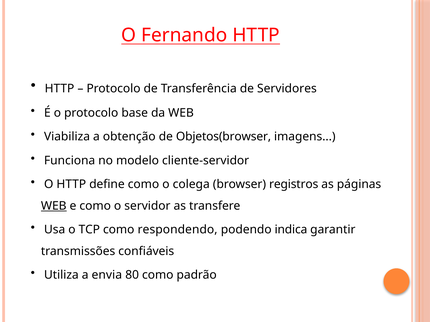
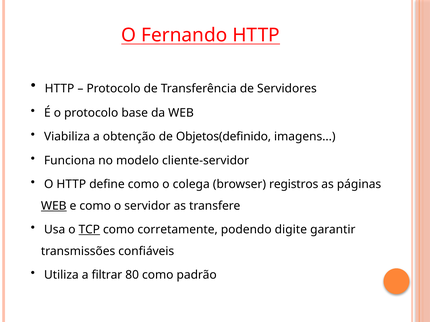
Objetos(browser: Objetos(browser -> Objetos(definido (224, 137)
TCP underline: none -> present (89, 230)
respondendo: respondendo -> corretamente (178, 230)
indica: indica -> digite (291, 230)
envia: envia -> filtrar (107, 275)
